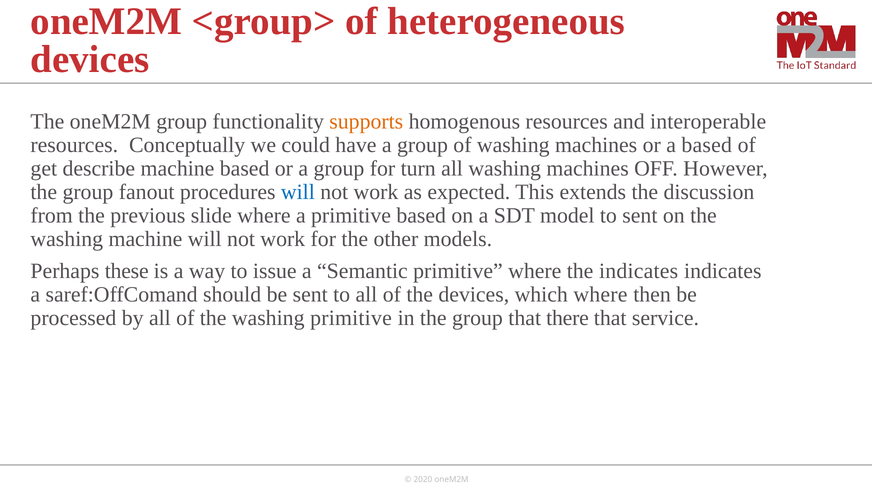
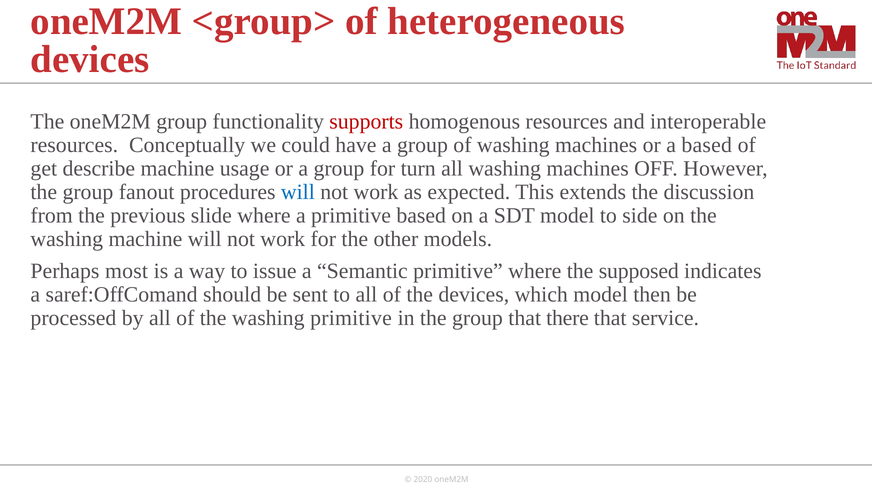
supports colour: orange -> red (366, 122)
machine based: based -> usage (245, 169)
to sent: sent -> side (640, 216)
these: these -> most (127, 271)
the indicates: indicates -> supposed (639, 271)
which where: where -> model (601, 295)
